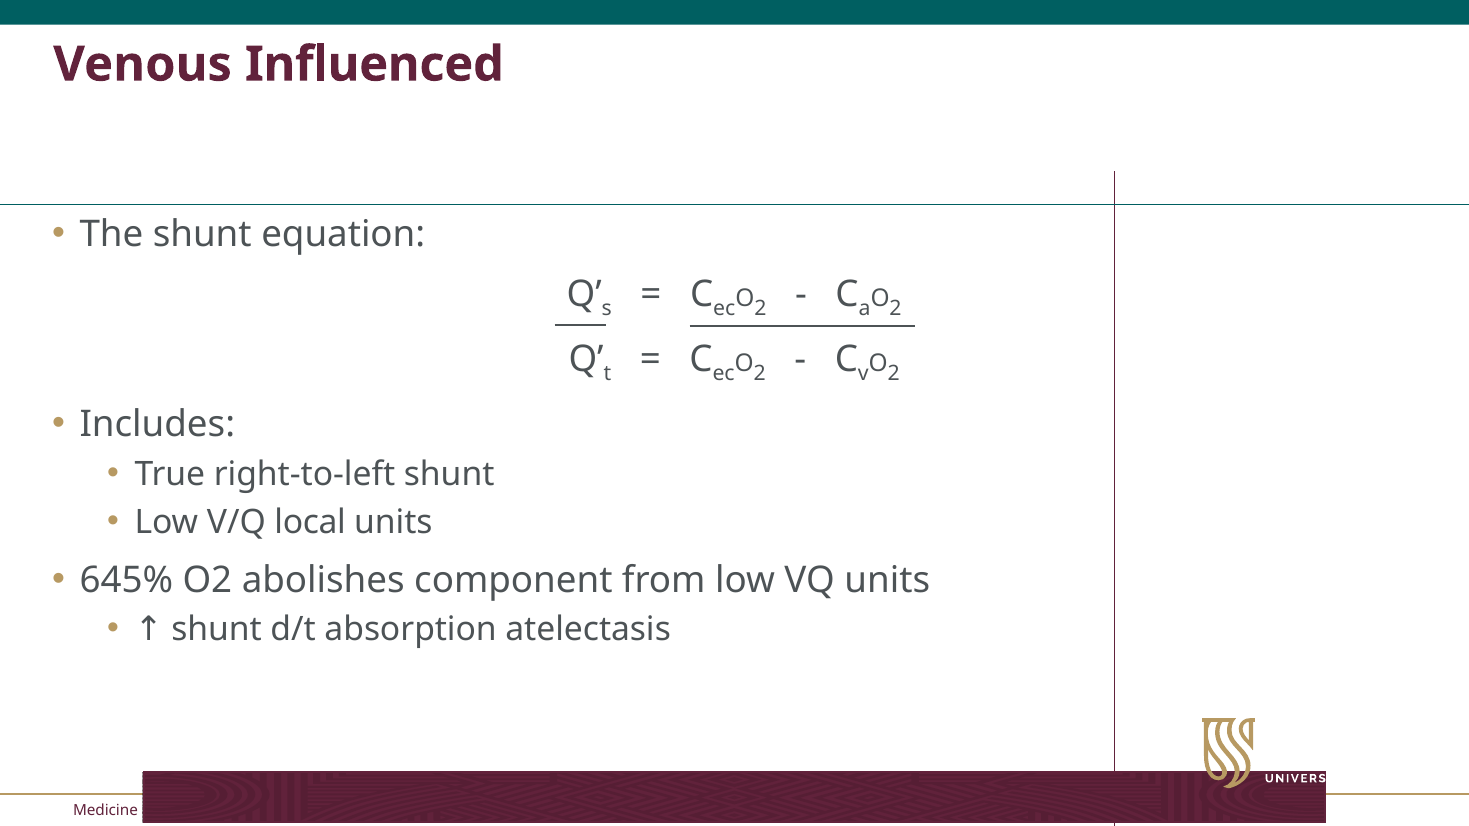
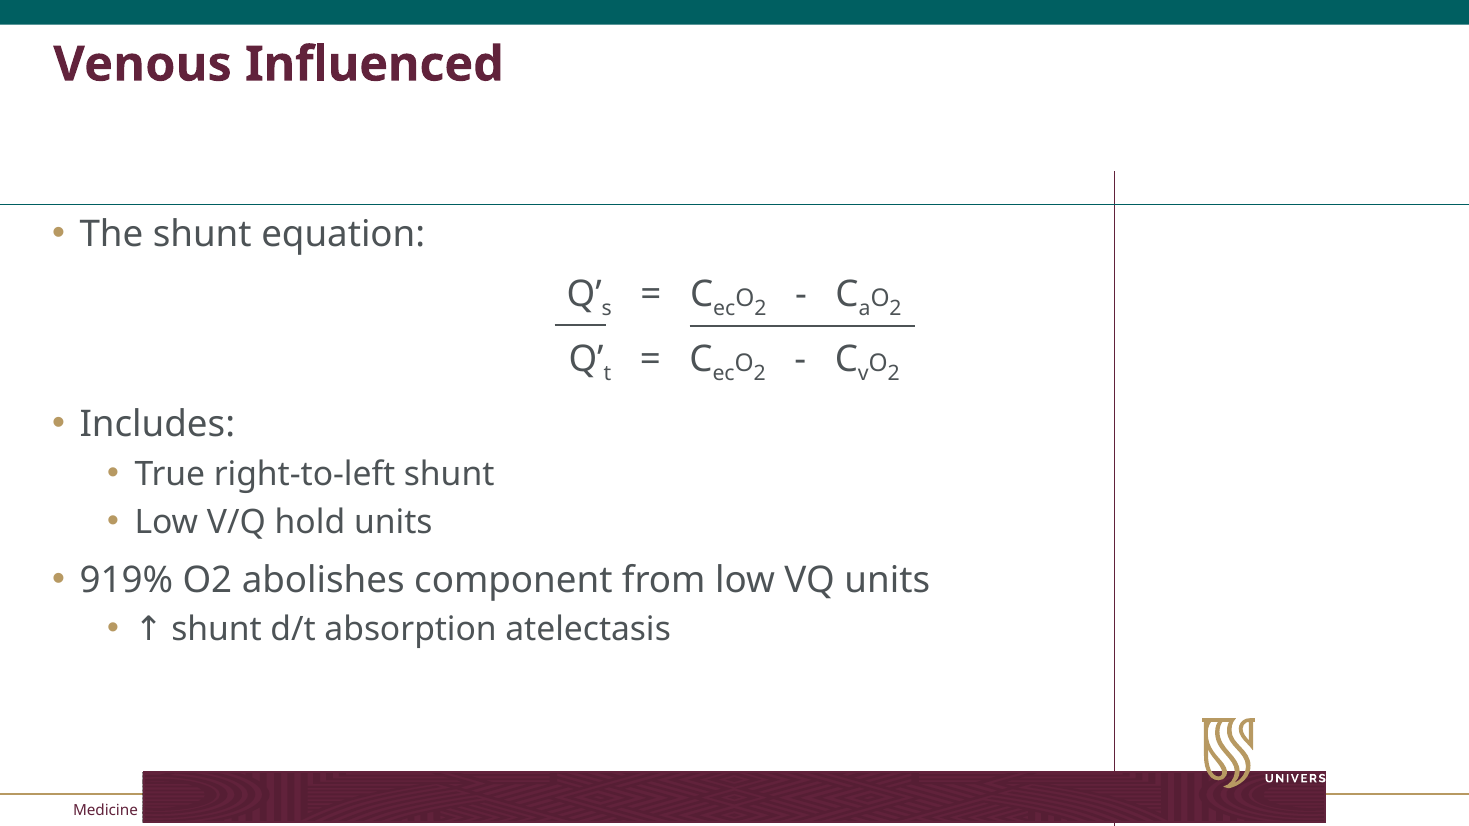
local: local -> hold (310, 522)
645%: 645% -> 919% (126, 580)
